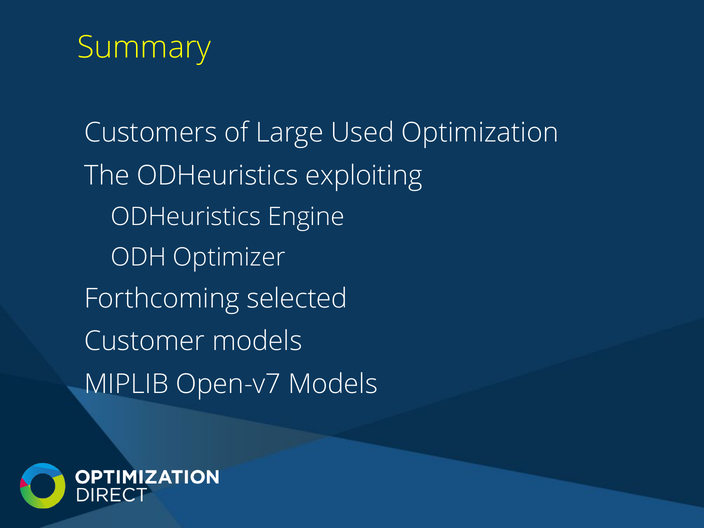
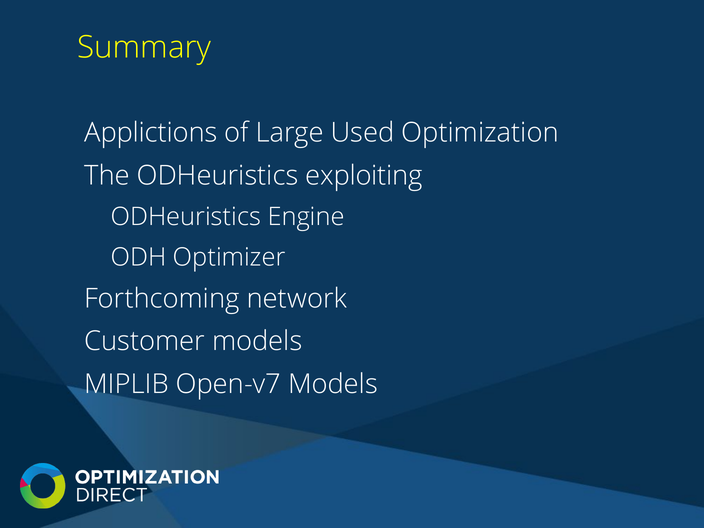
Customers: Customers -> Applictions (151, 133)
selected: selected -> network (297, 299)
